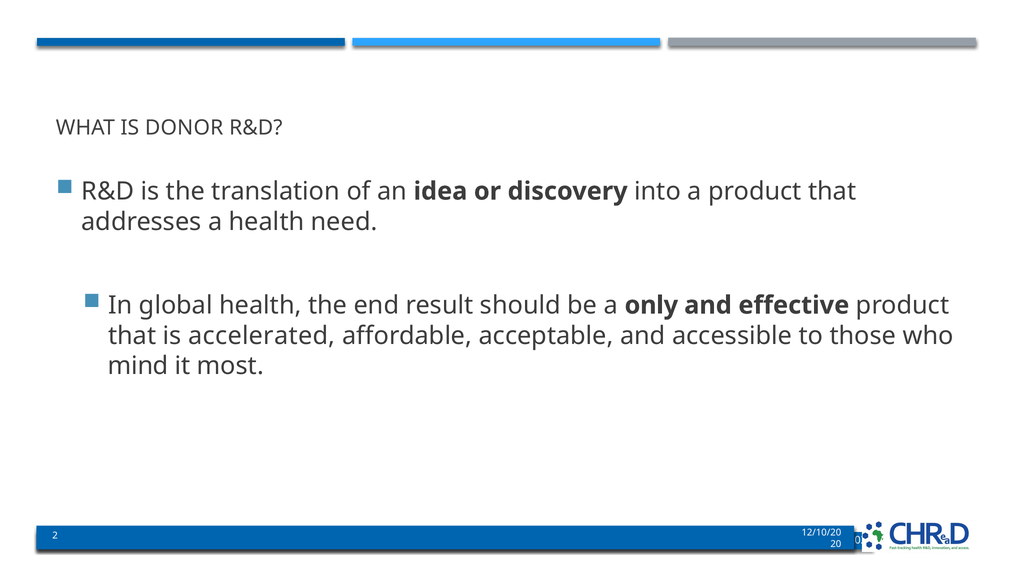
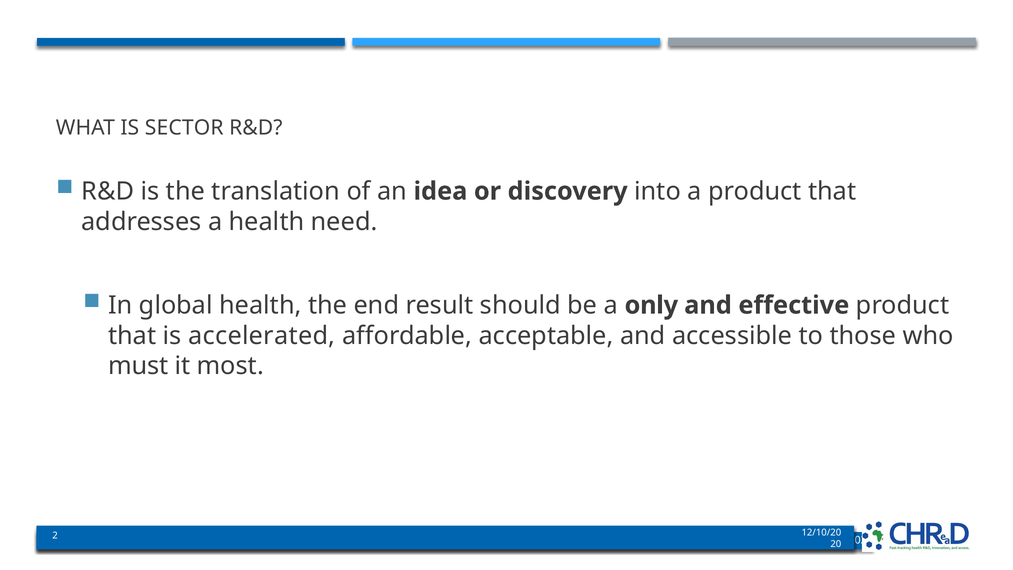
DONOR: DONOR -> SECTOR (184, 128)
mind: mind -> must (138, 366)
